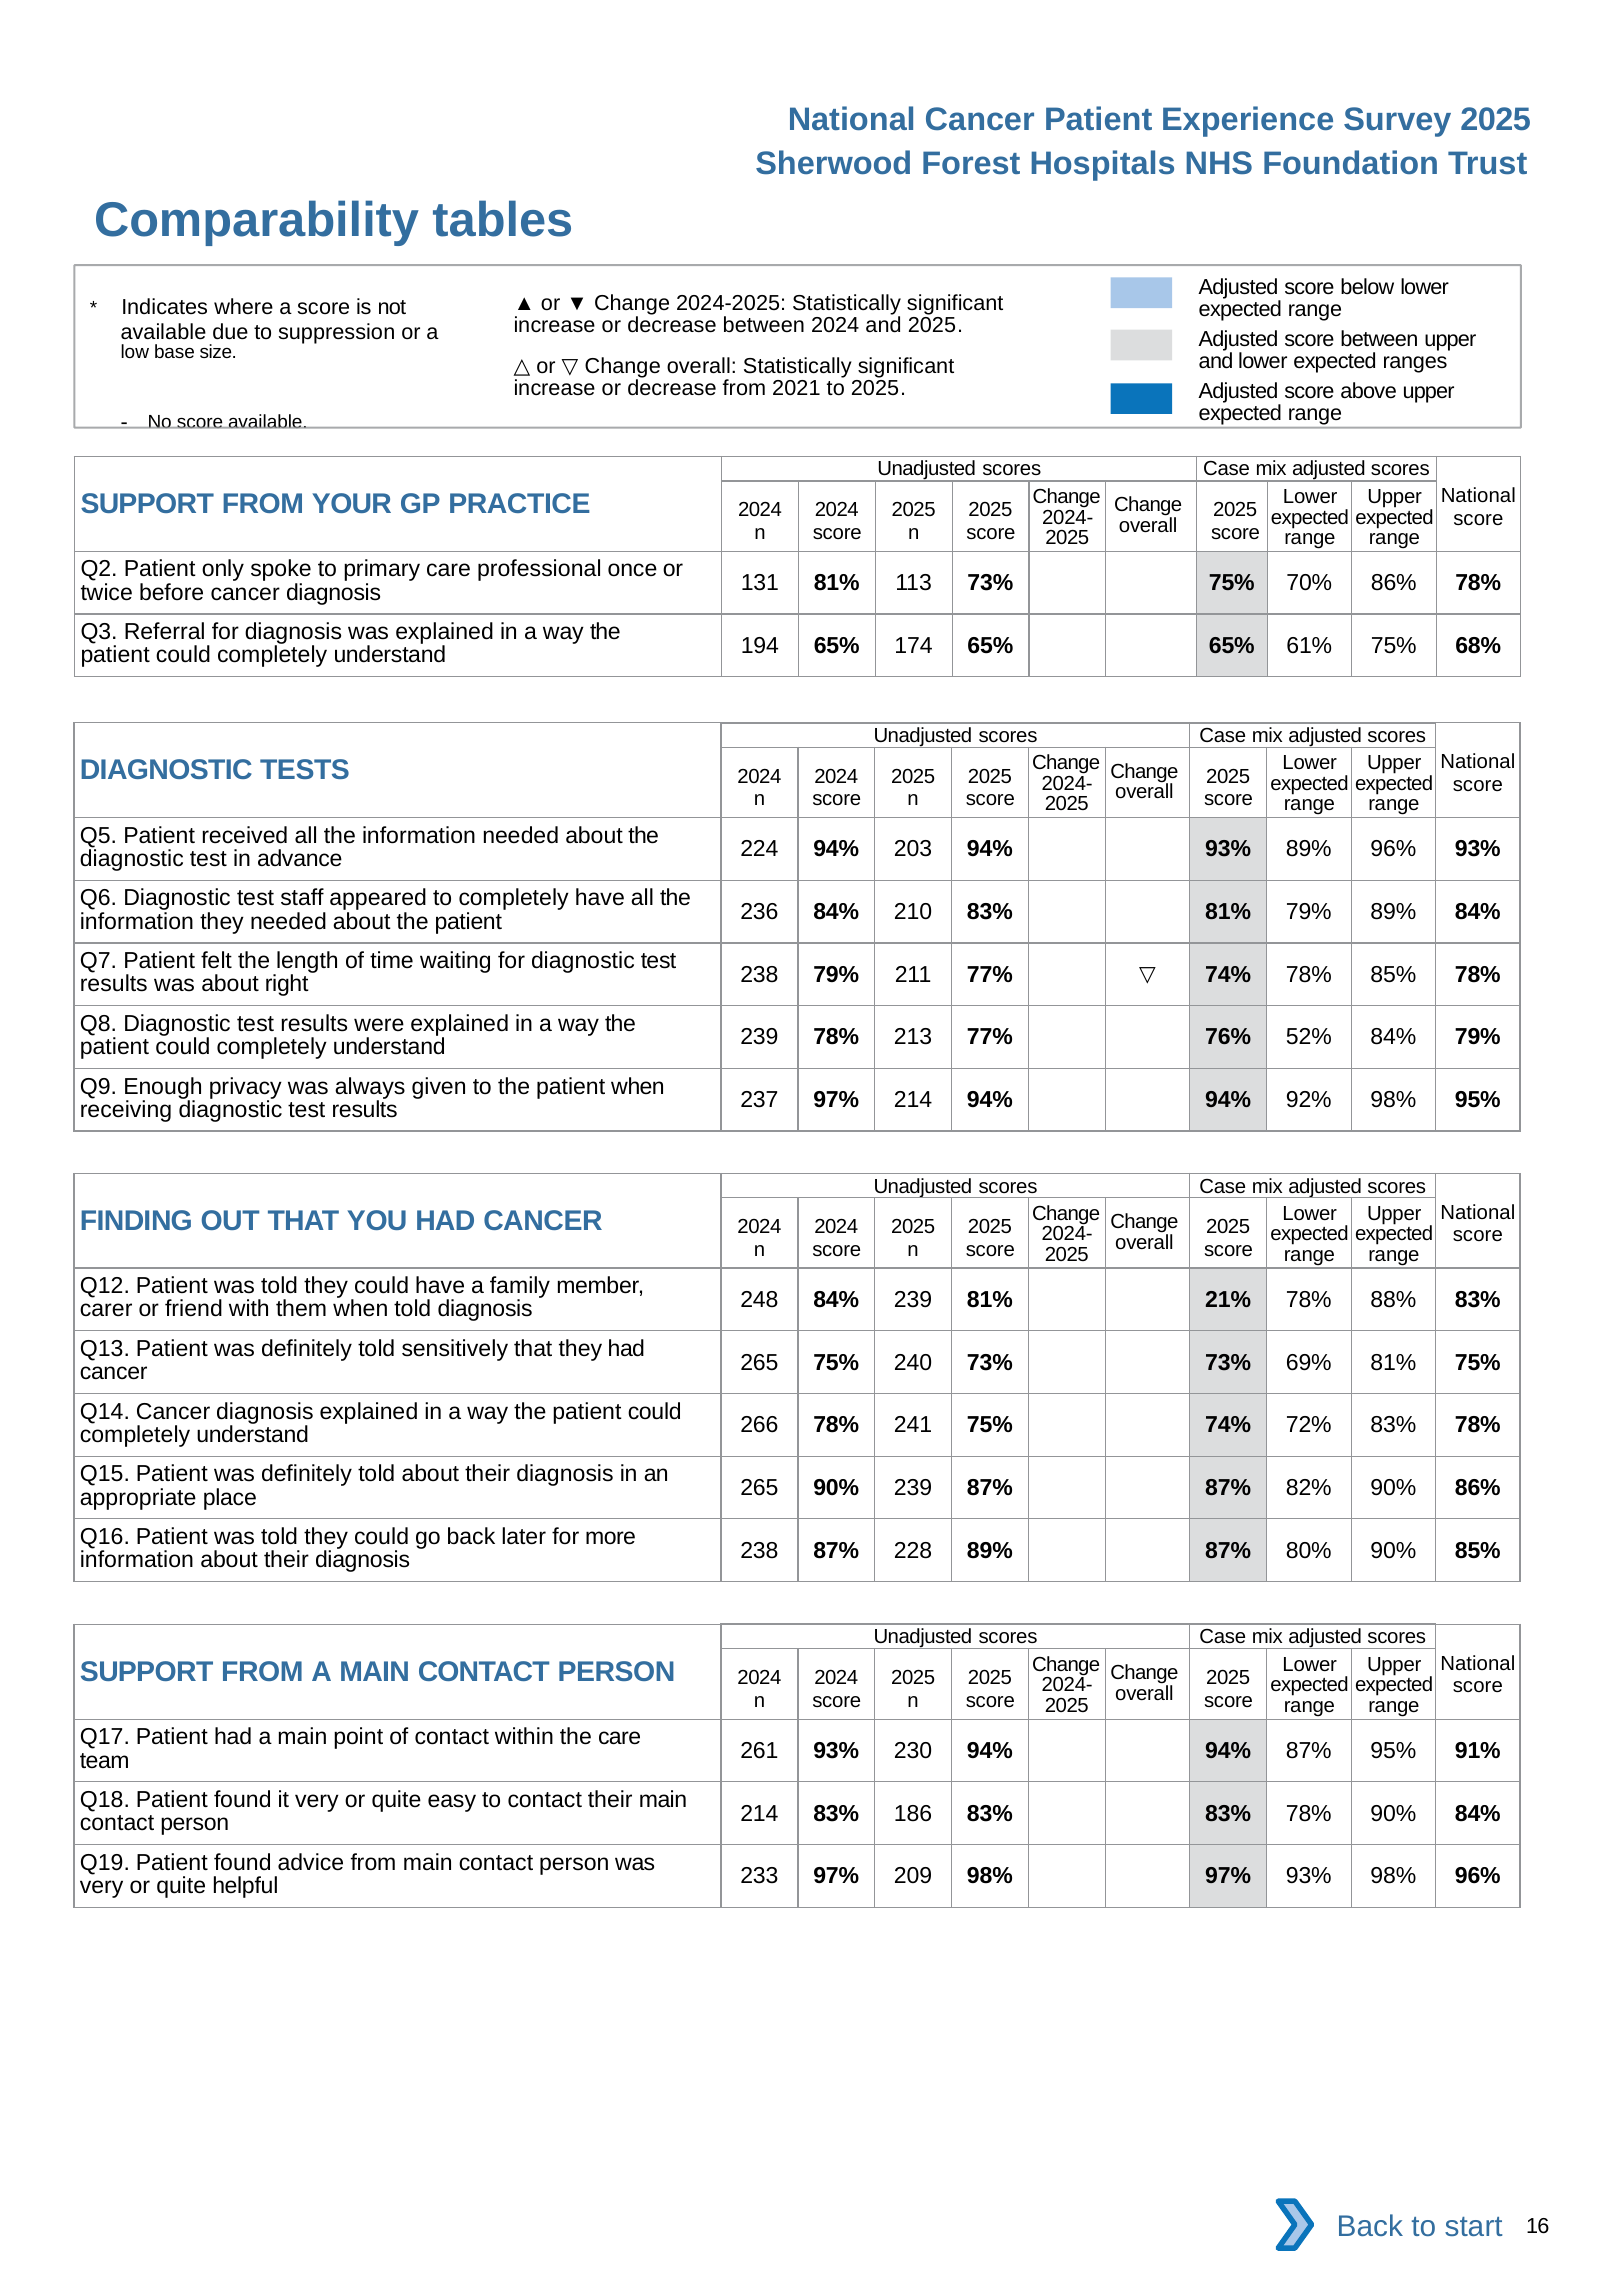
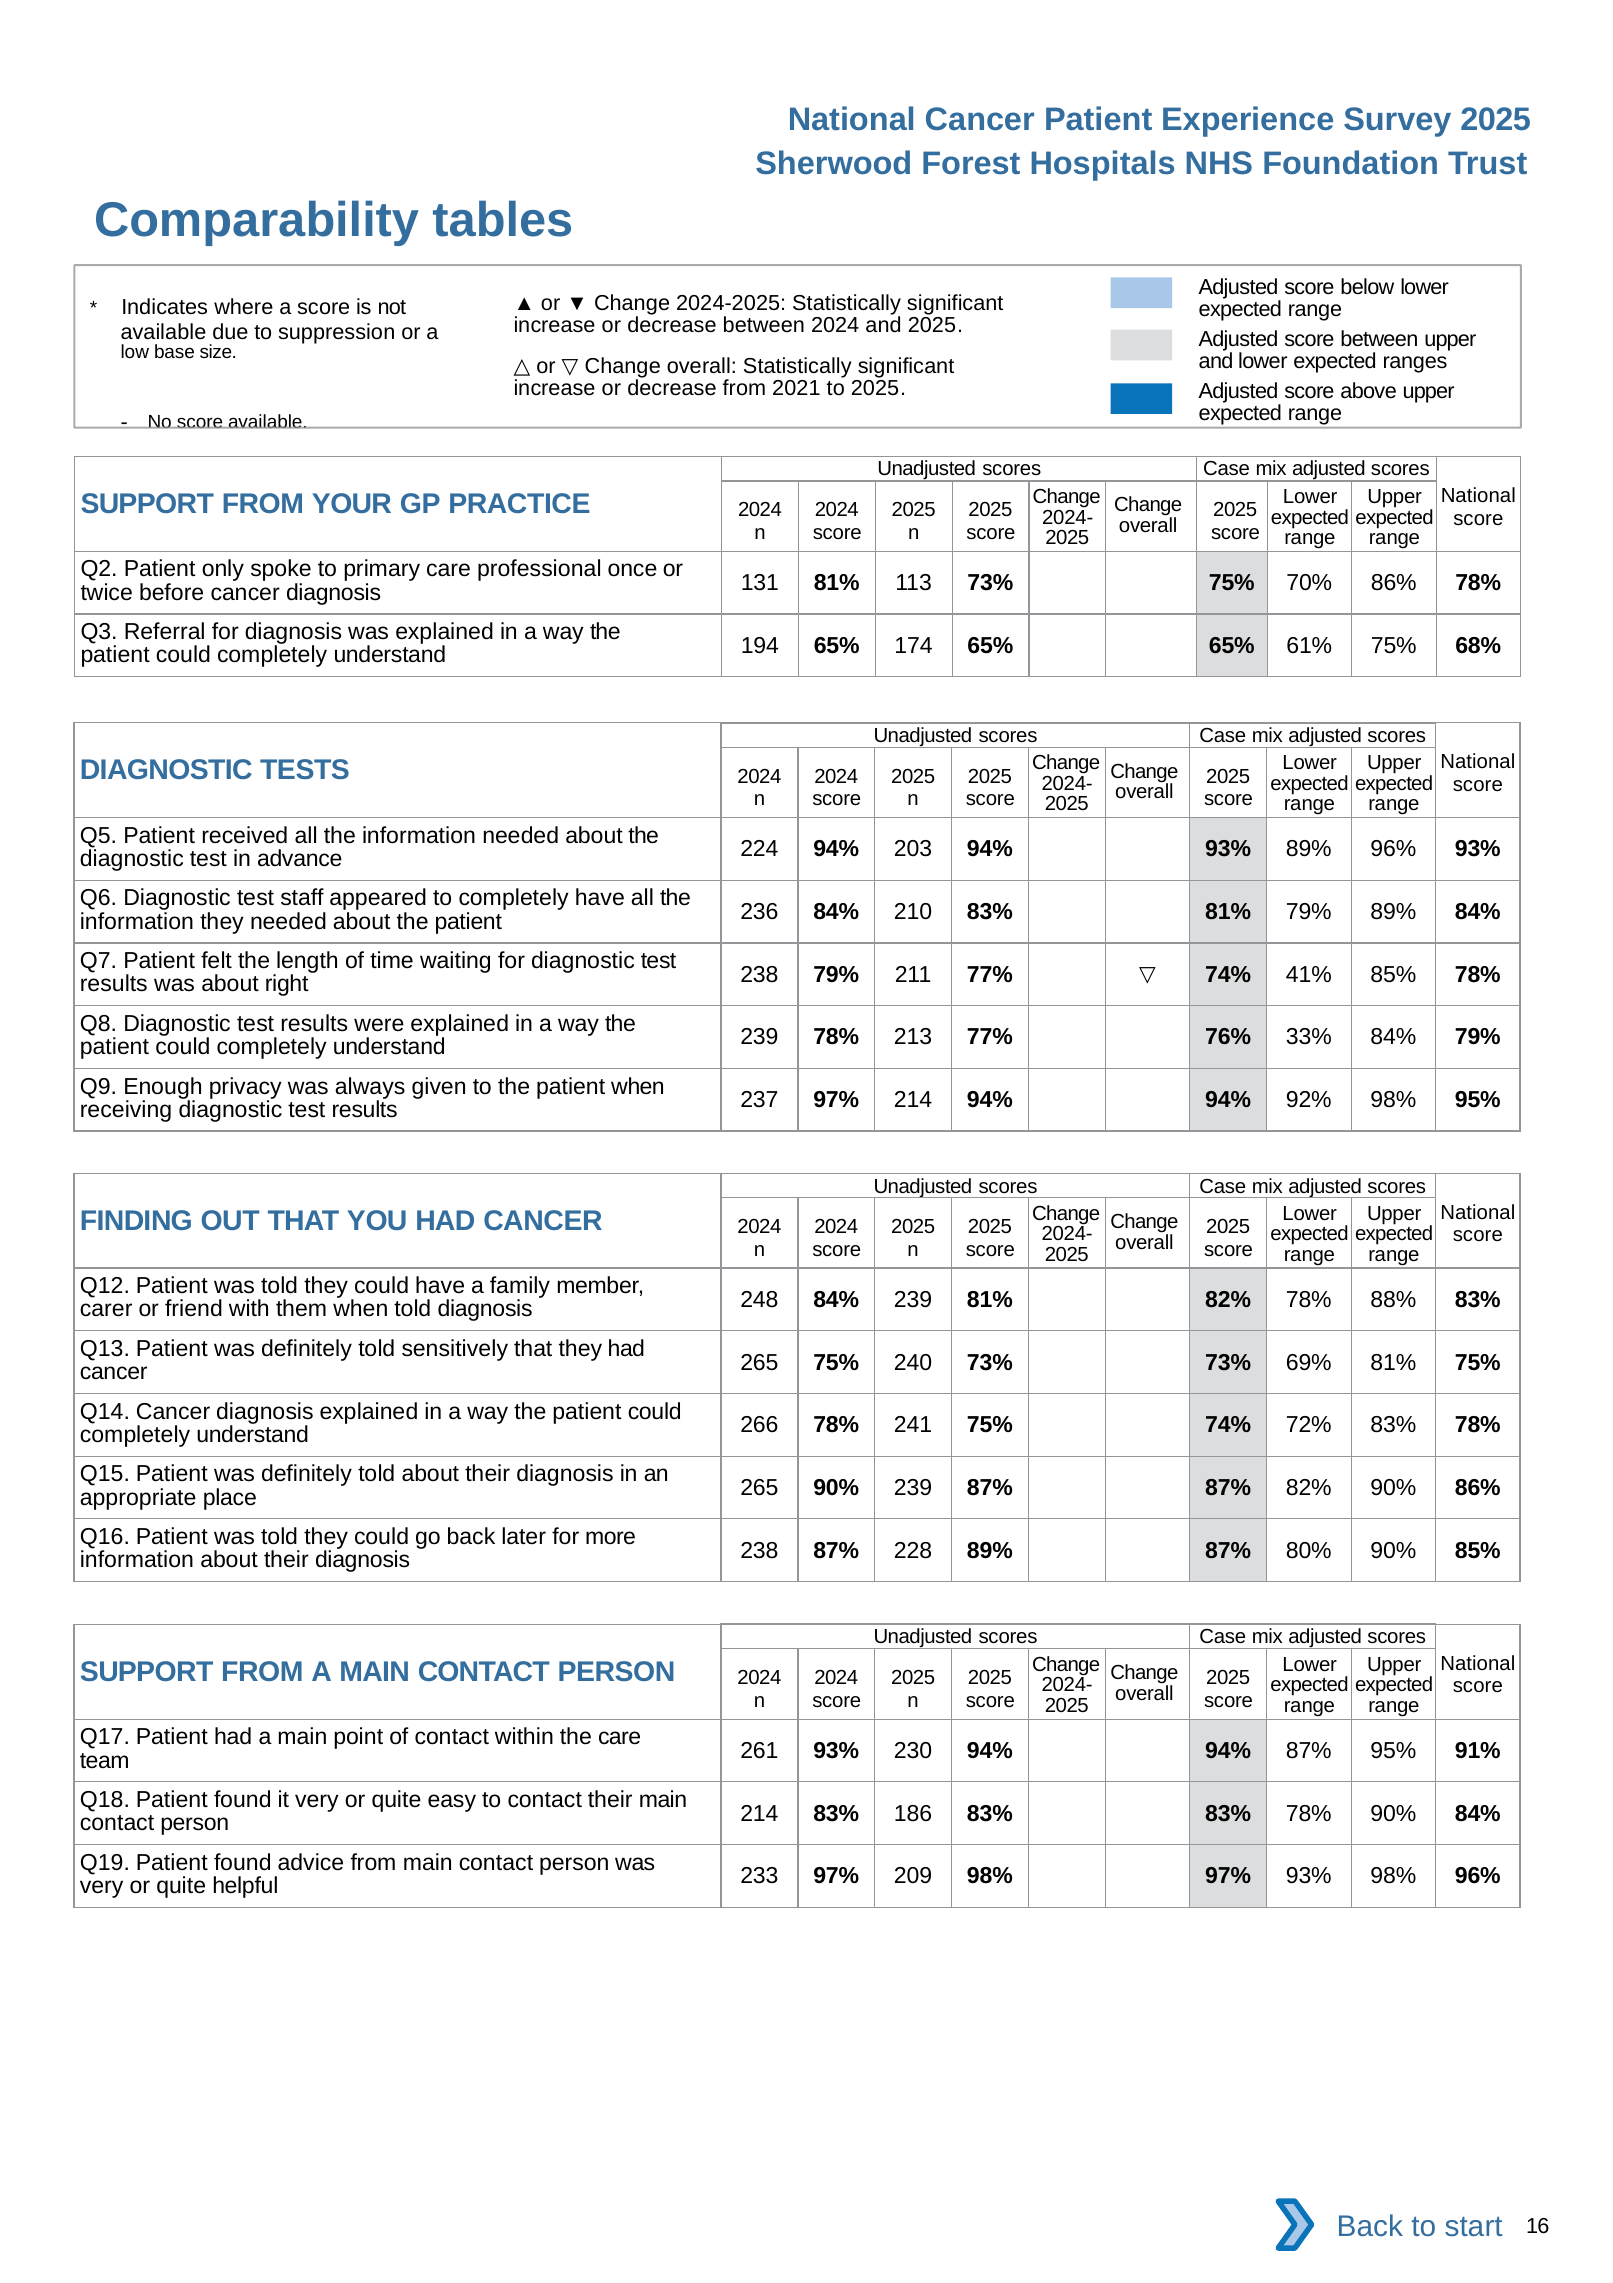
74% 78%: 78% -> 41% (1309, 974)
52%: 52% -> 33% (1309, 1037)
81% 21%: 21% -> 82% (1228, 1299)
